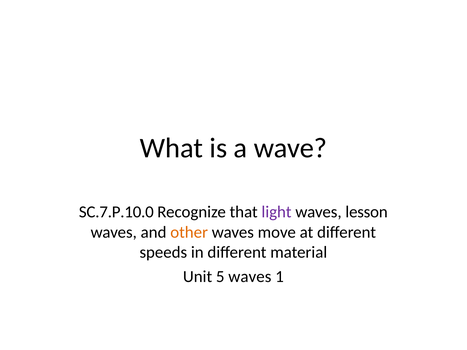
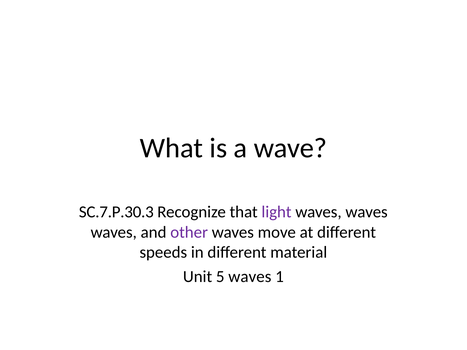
SC.7.P.10.0: SC.7.P.10.0 -> SC.7.P.30.3 (116, 212)
lesson: lesson -> waves (367, 212)
other colour: orange -> purple (189, 232)
